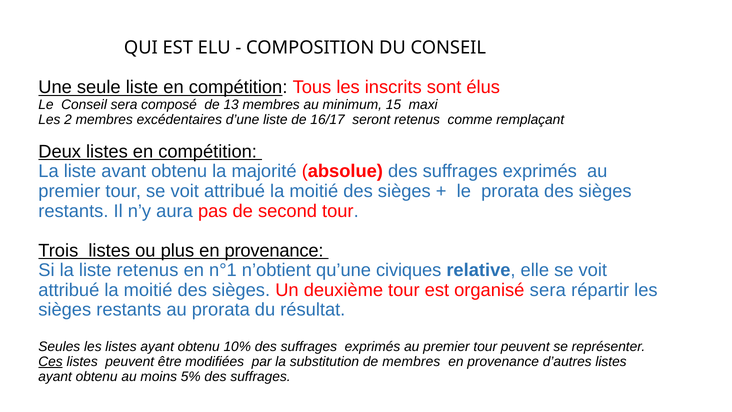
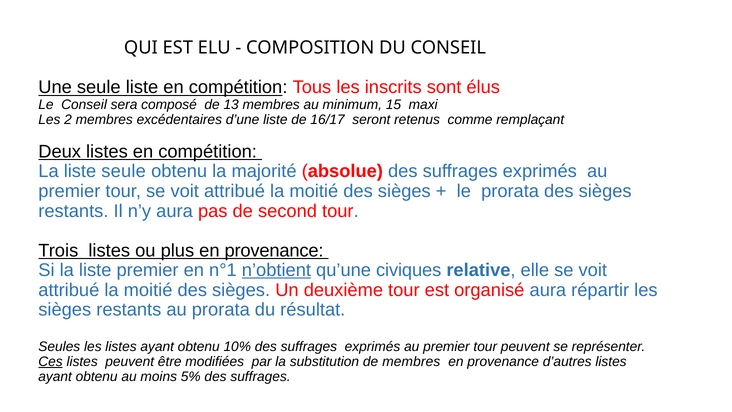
liste avant: avant -> seule (124, 171)
liste retenus: retenus -> premier (148, 270)
n’obtient underline: none -> present (276, 270)
organisé sera: sera -> aura (548, 290)
